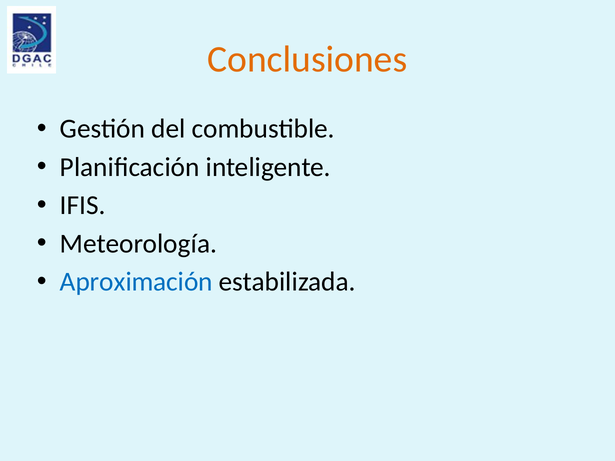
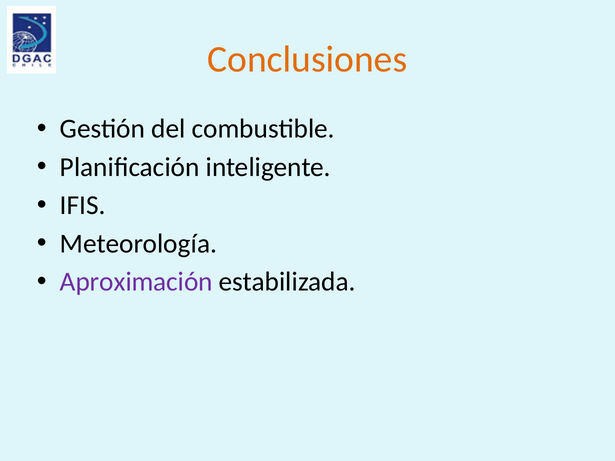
Aproximación colour: blue -> purple (136, 282)
